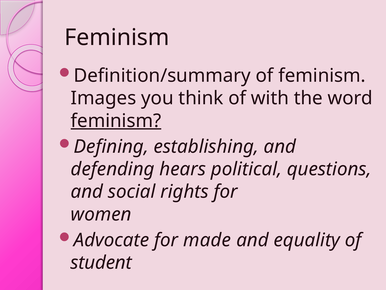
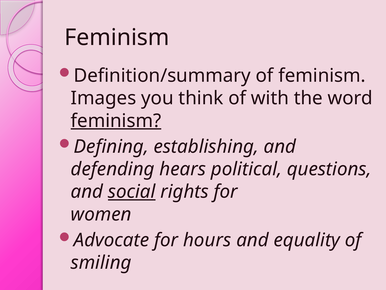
social underline: none -> present (132, 191)
made: made -> hours (207, 240)
student: student -> smiling (101, 262)
